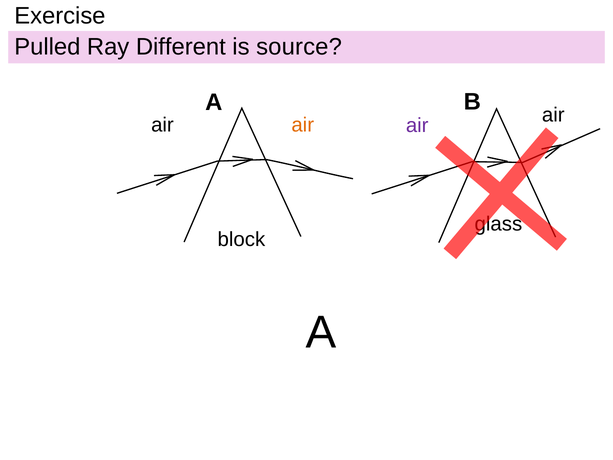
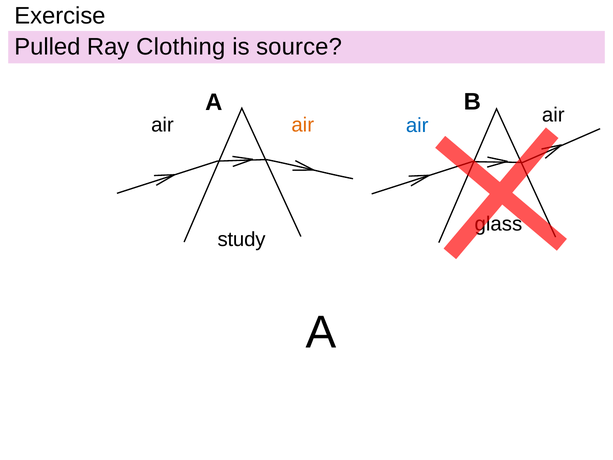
Different: Different -> Clothing (181, 47)
air colour: purple -> blue (417, 125)
block: block -> study (242, 239)
